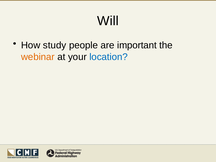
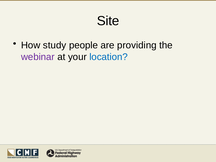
Will: Will -> Site (108, 21)
important: important -> providing (137, 45)
webinar colour: orange -> purple (38, 57)
